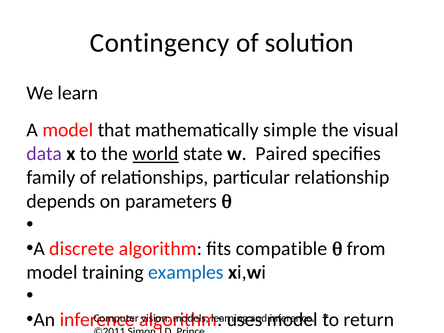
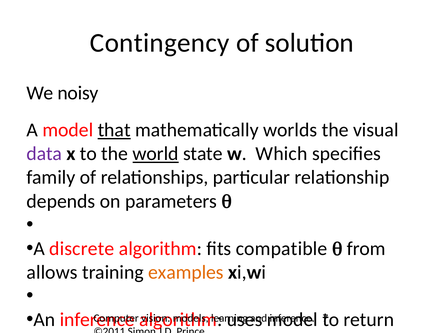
learn: learn -> noisy (78, 93)
that underline: none -> present (114, 130)
simple: simple -> worlds (290, 130)
Paired: Paired -> Which (282, 154)
model: model -> allows (52, 272)
examples colour: blue -> orange (186, 272)
